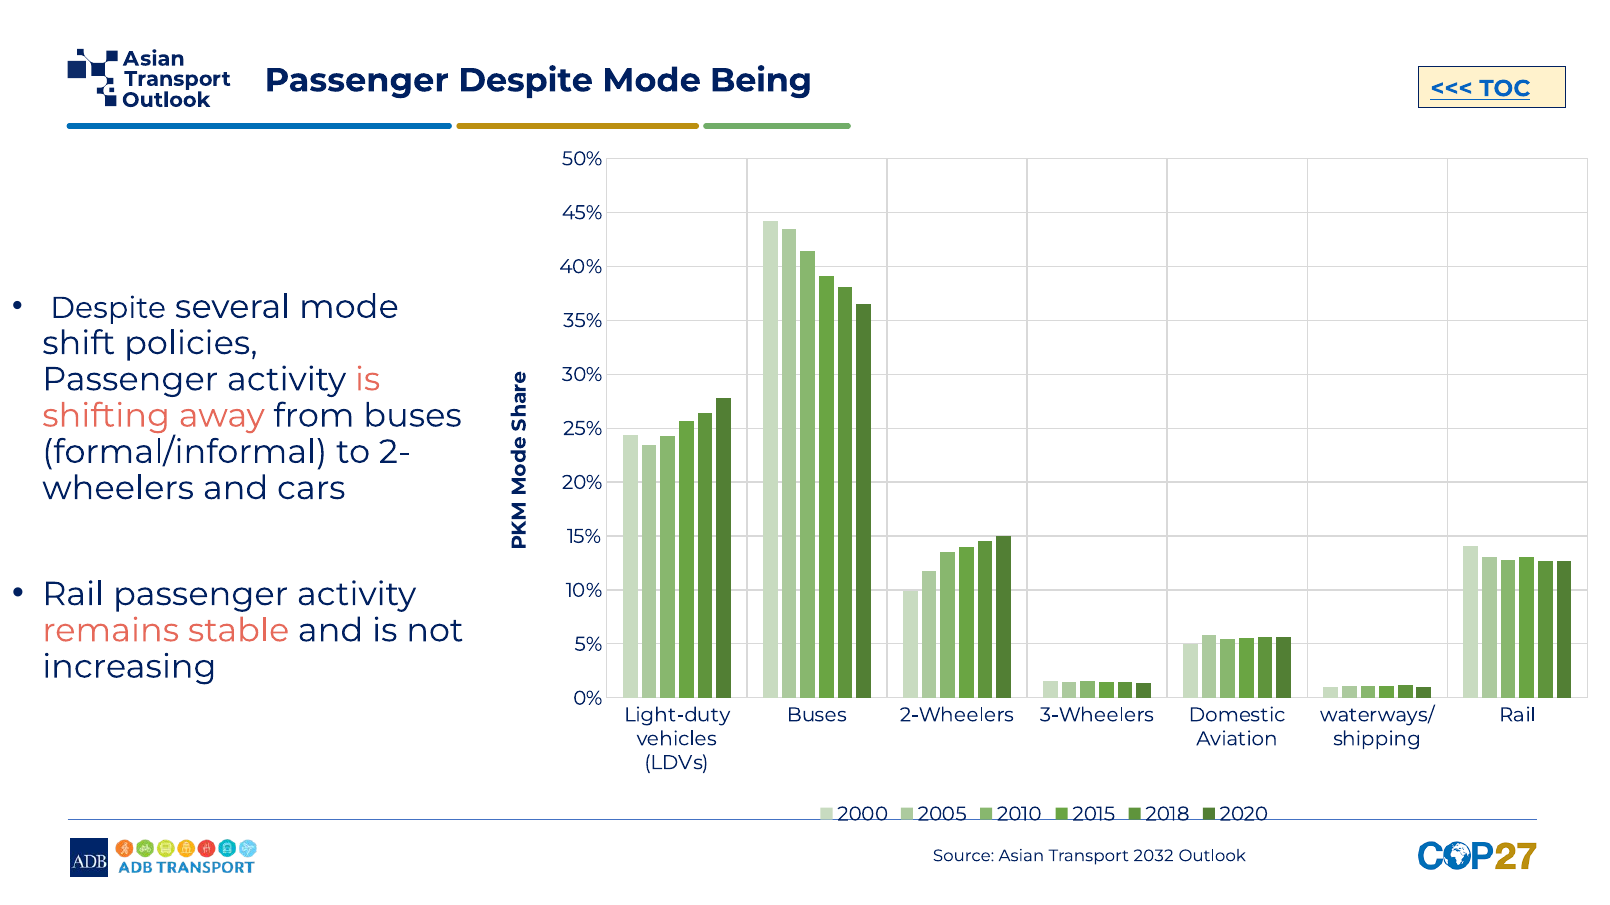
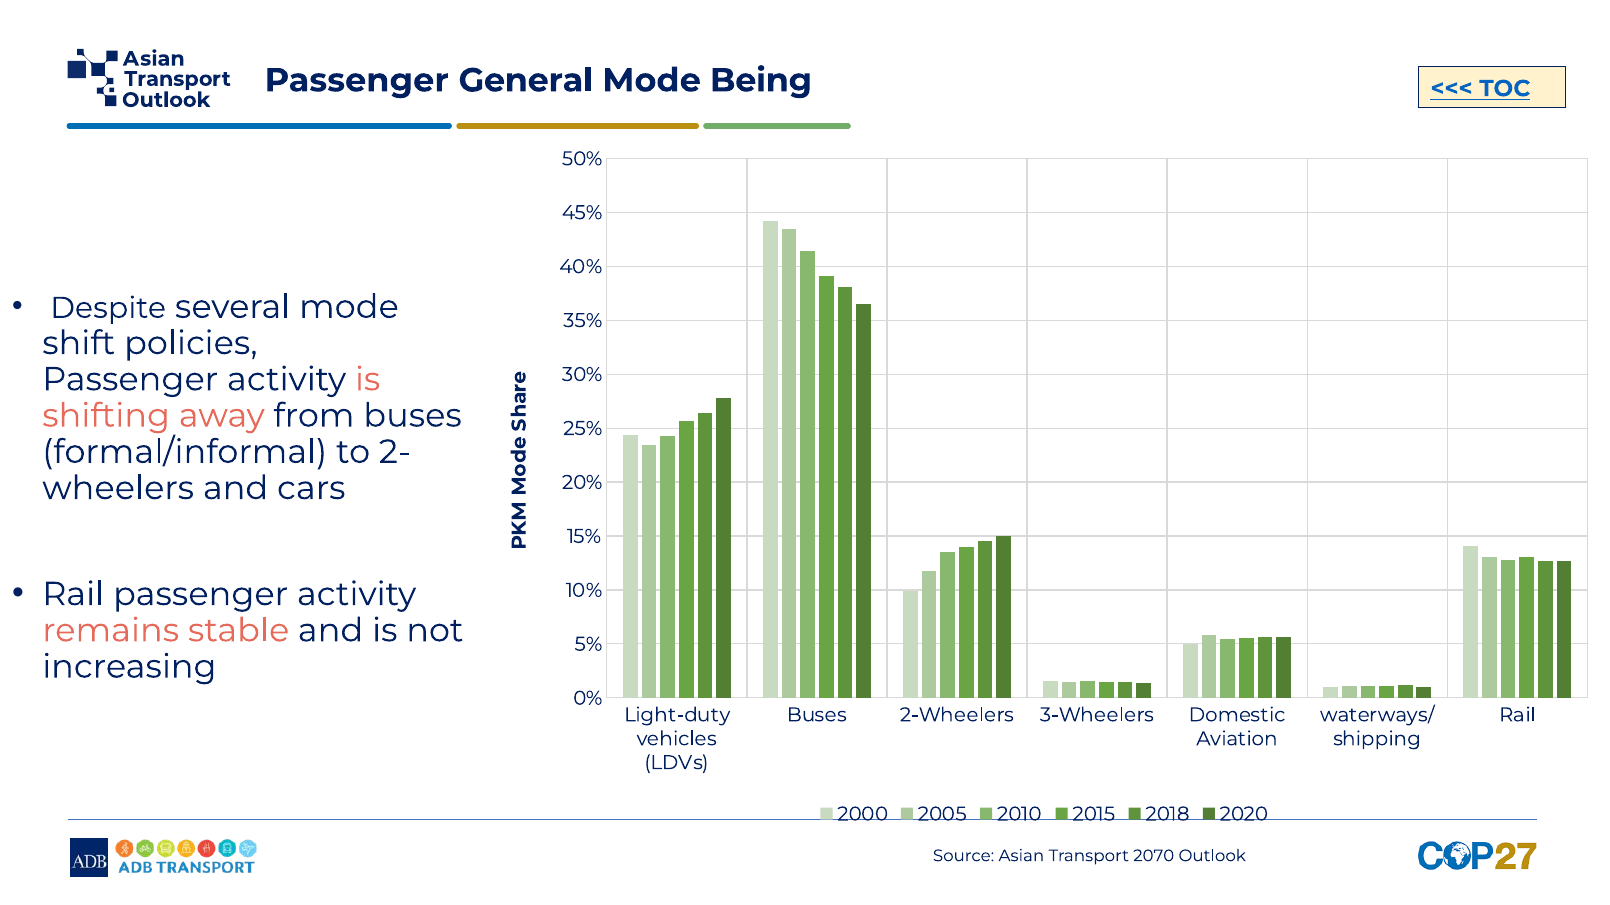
Passenger Despite: Despite -> General (526, 80)
2032: 2032 -> 2070 (1154, 856)
